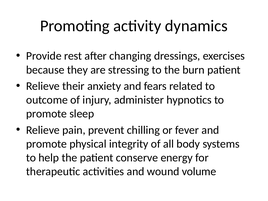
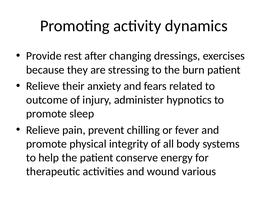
volume: volume -> various (199, 172)
